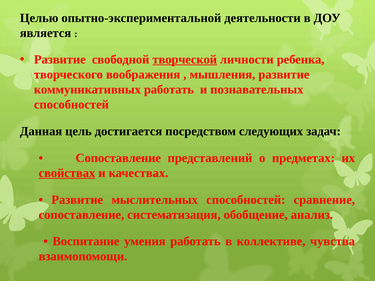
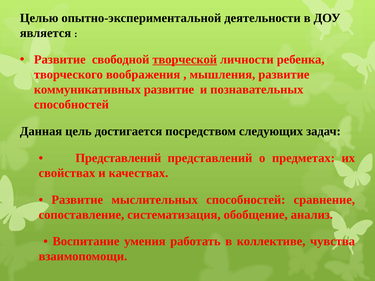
коммуникативных работать: работать -> развитие (169, 90)
Сопоставление: Сопоставление -> Представлений (118, 158)
свойствах underline: present -> none (67, 173)
